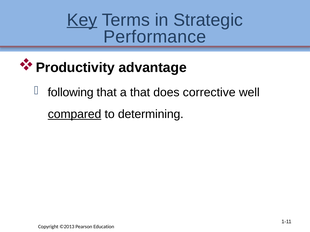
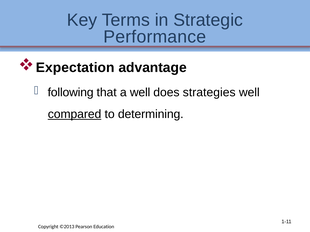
Key underline: present -> none (82, 20)
Productivity: Productivity -> Expectation (75, 68)
a that: that -> well (140, 93)
corrective: corrective -> strategies (209, 93)
